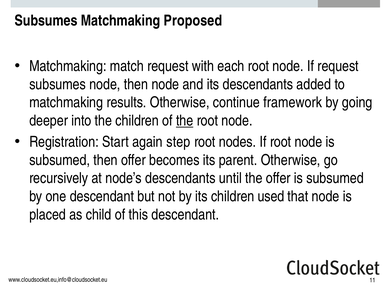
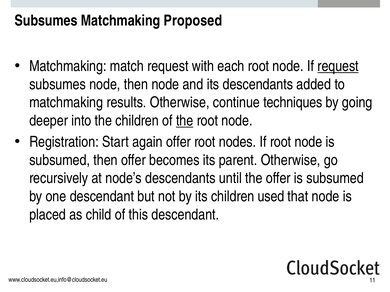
request underline: none -> present (338, 66)
framework: framework -> techniques (293, 103)
again step: step -> offer (178, 142)
